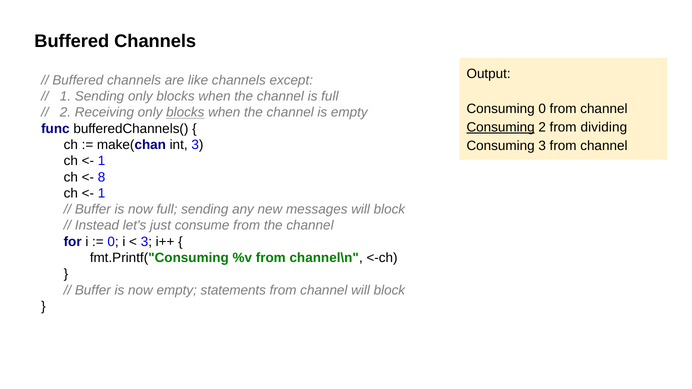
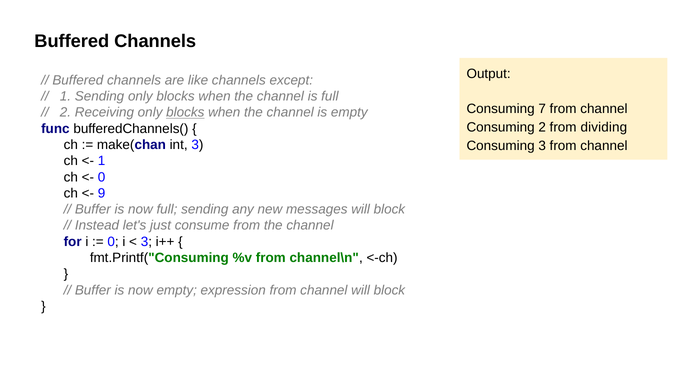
Consuming 0: 0 -> 7 (542, 109)
Consuming underline: present -> none (501, 127)
8: 8 -> 0 (101, 177)
1: 1 -> 9 (101, 193)
statements: statements -> expression (233, 290)
